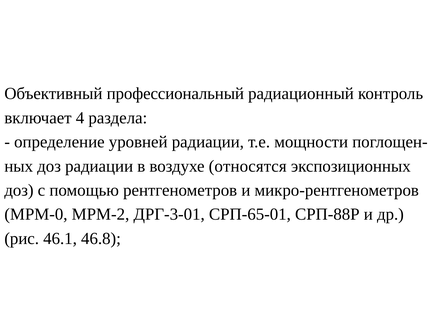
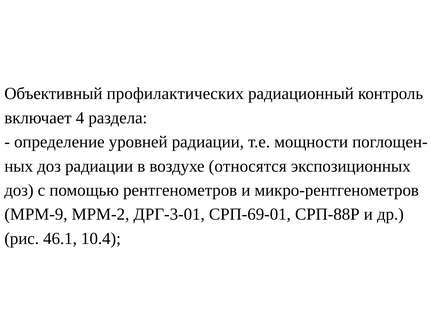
профессиональный: профессиональный -> профилактических (175, 94)
МРМ-0: МРМ-0 -> МРМ-9 (36, 214)
СРП-65-01: СРП-65-01 -> СРП-69-01 (250, 214)
46.8: 46.8 -> 10.4 (101, 238)
